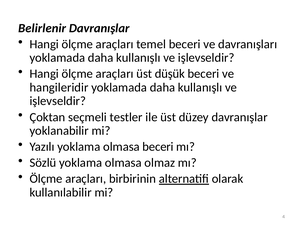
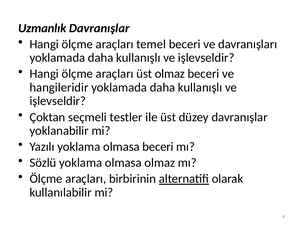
Belirlenir: Belirlenir -> Uzmanlık (42, 28)
üst düşük: düşük -> olmaz (170, 74)
